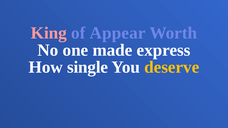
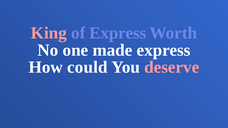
of Appear: Appear -> Express (118, 33)
single: single -> could (87, 67)
deserve colour: yellow -> pink (172, 67)
